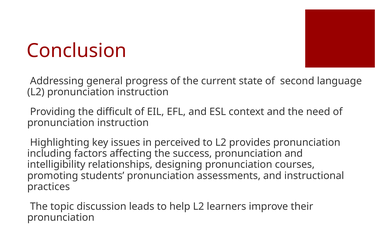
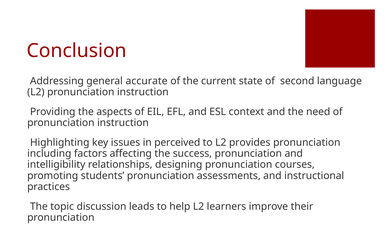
progress: progress -> accurate (147, 81)
difficult: difficult -> aspects (114, 112)
